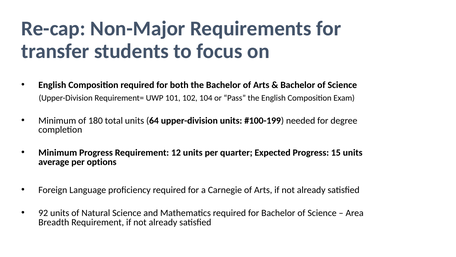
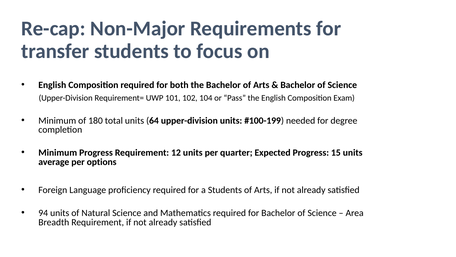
a Carnegie: Carnegie -> Students (225, 190)
92: 92 -> 94 (43, 213)
